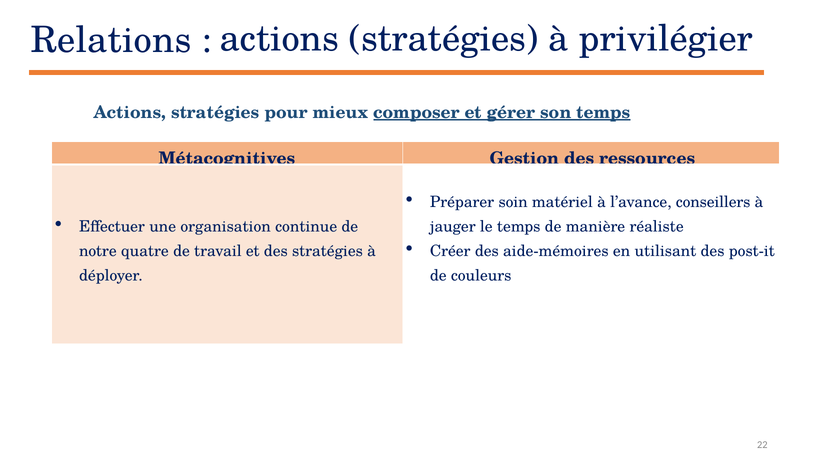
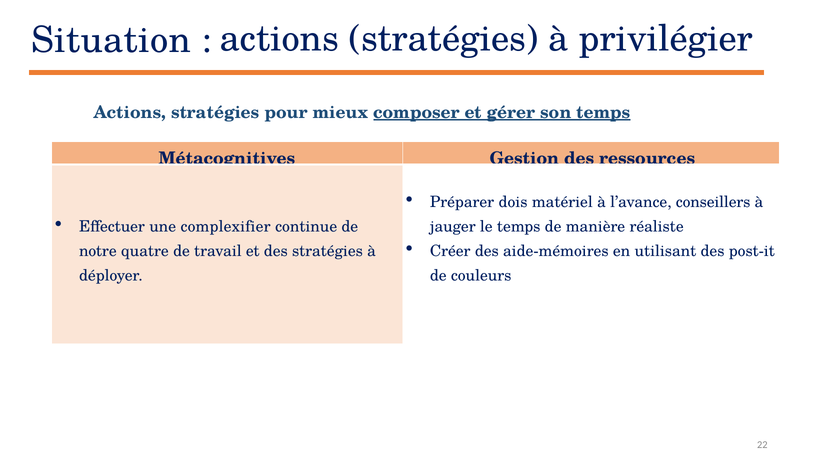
Relations: Relations -> Situation (111, 40)
soin: soin -> dois (513, 202)
organisation: organisation -> complexifier (226, 226)
